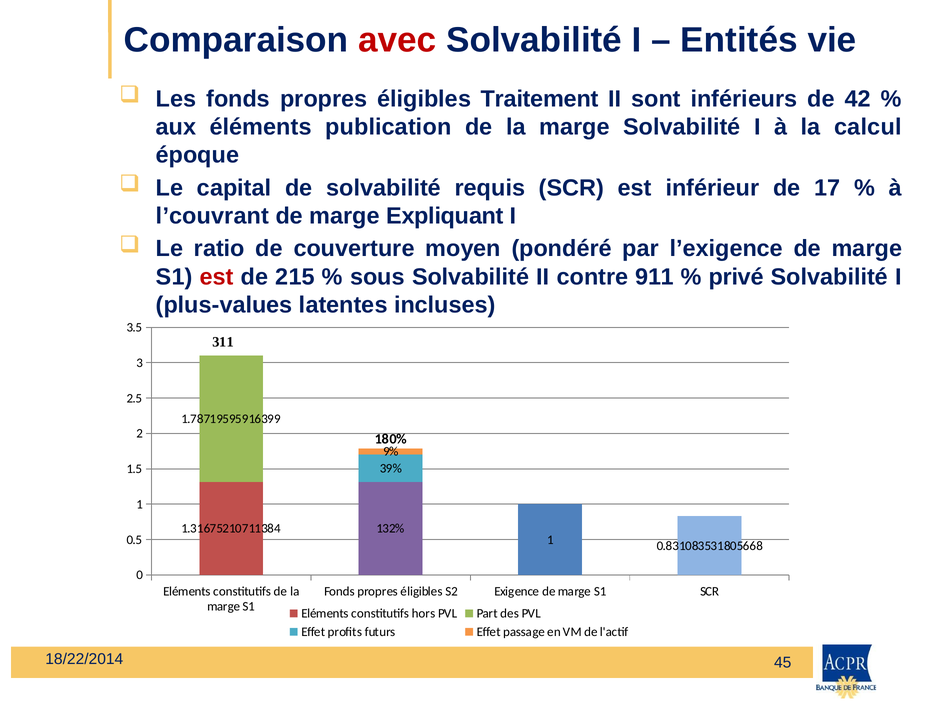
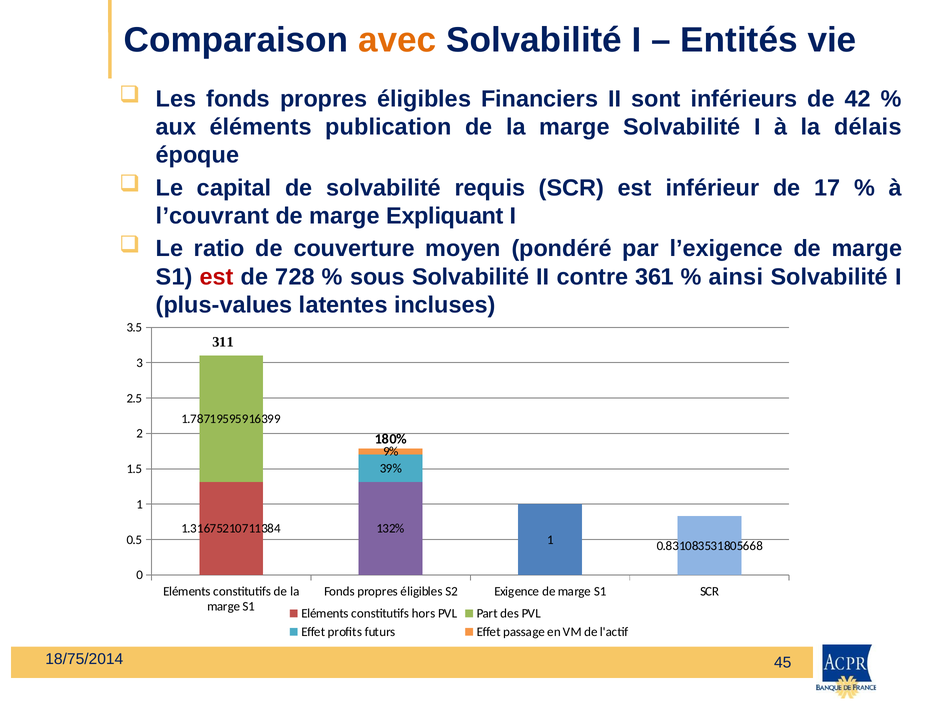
avec colour: red -> orange (397, 40)
Traitement: Traitement -> Financiers (540, 99)
calcul: calcul -> délais (868, 127)
215: 215 -> 728 (295, 277)
911: 911 -> 361 (655, 277)
privé: privé -> ainsi (736, 277)
18/22/2014: 18/22/2014 -> 18/75/2014 (84, 660)
